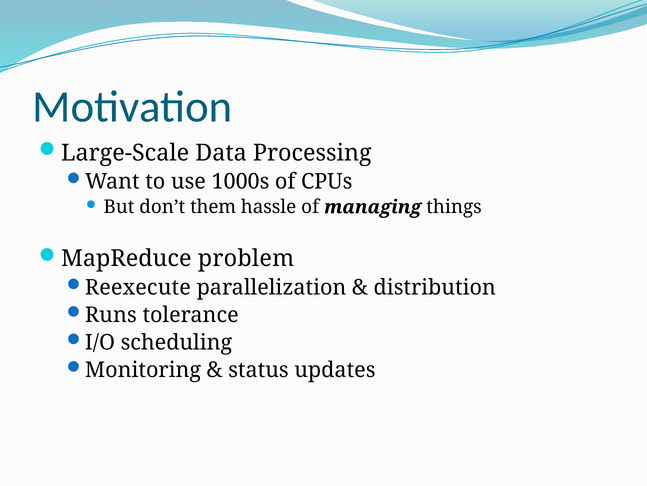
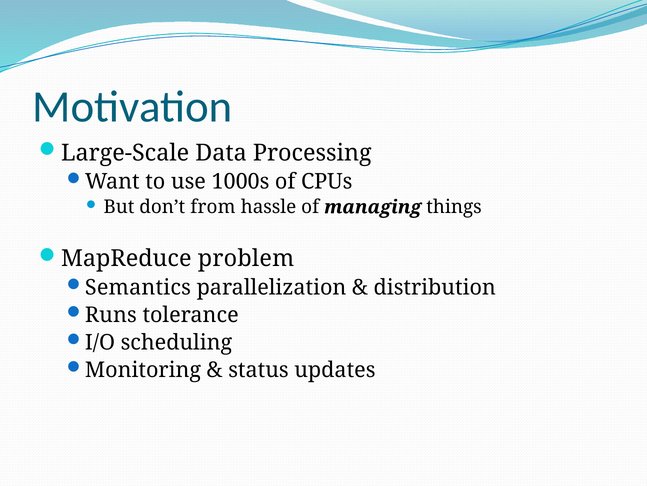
them: them -> from (213, 207)
Reexecute: Reexecute -> Semantics (138, 287)
